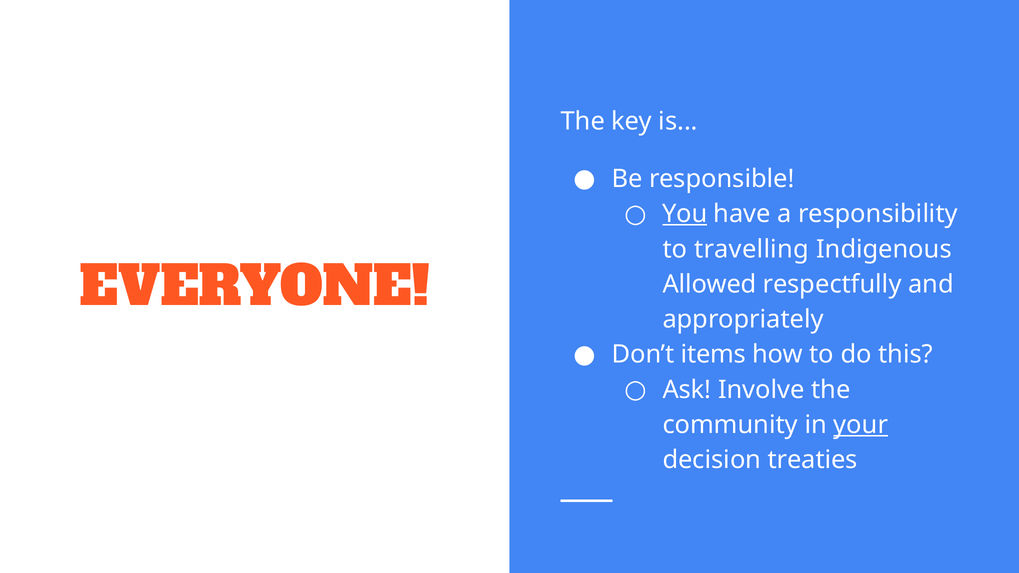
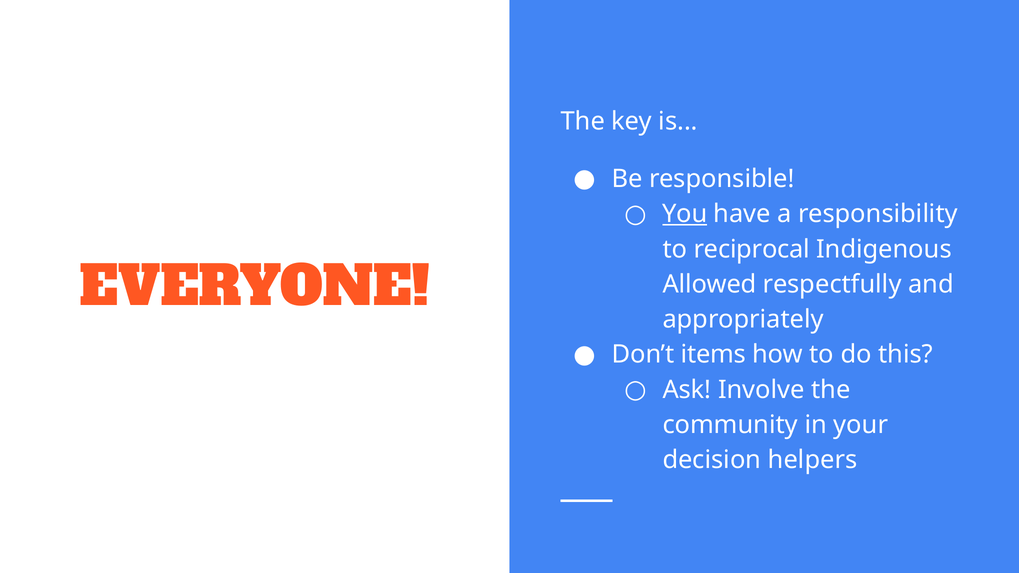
travelling: travelling -> reciprocal (752, 249)
your underline: present -> none (861, 425)
treaties: treaties -> helpers (813, 460)
